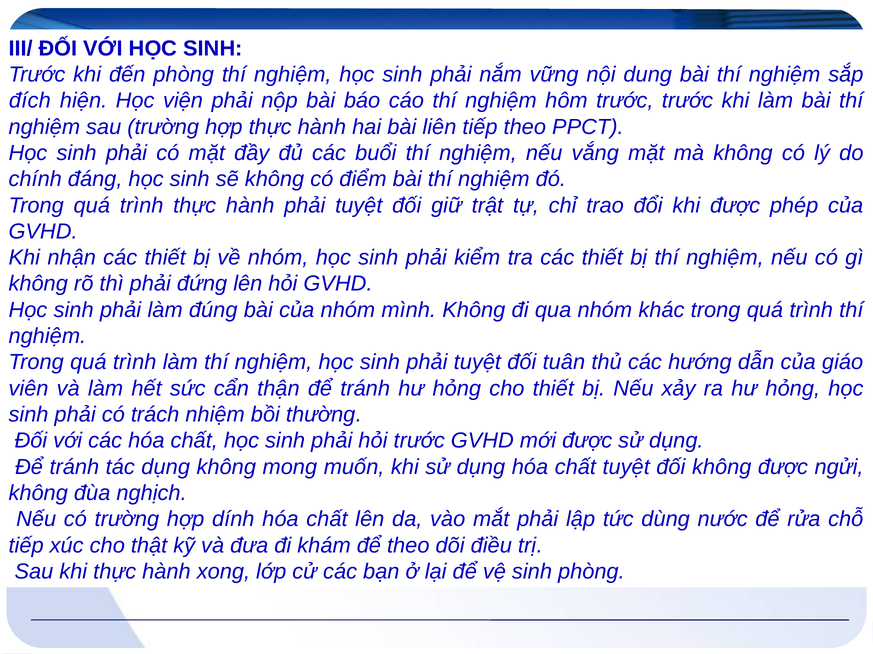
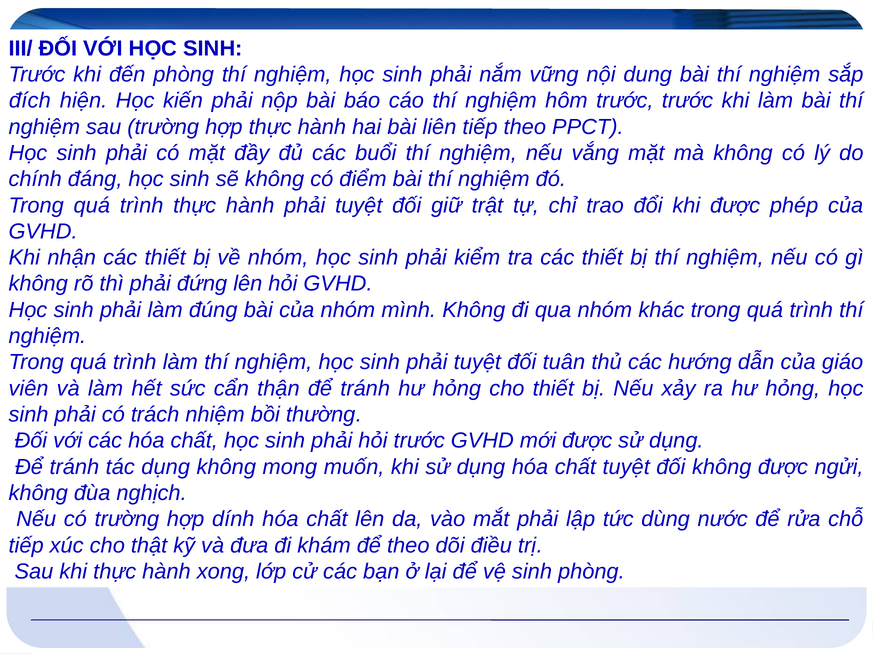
viện: viện -> kiến (183, 101)
